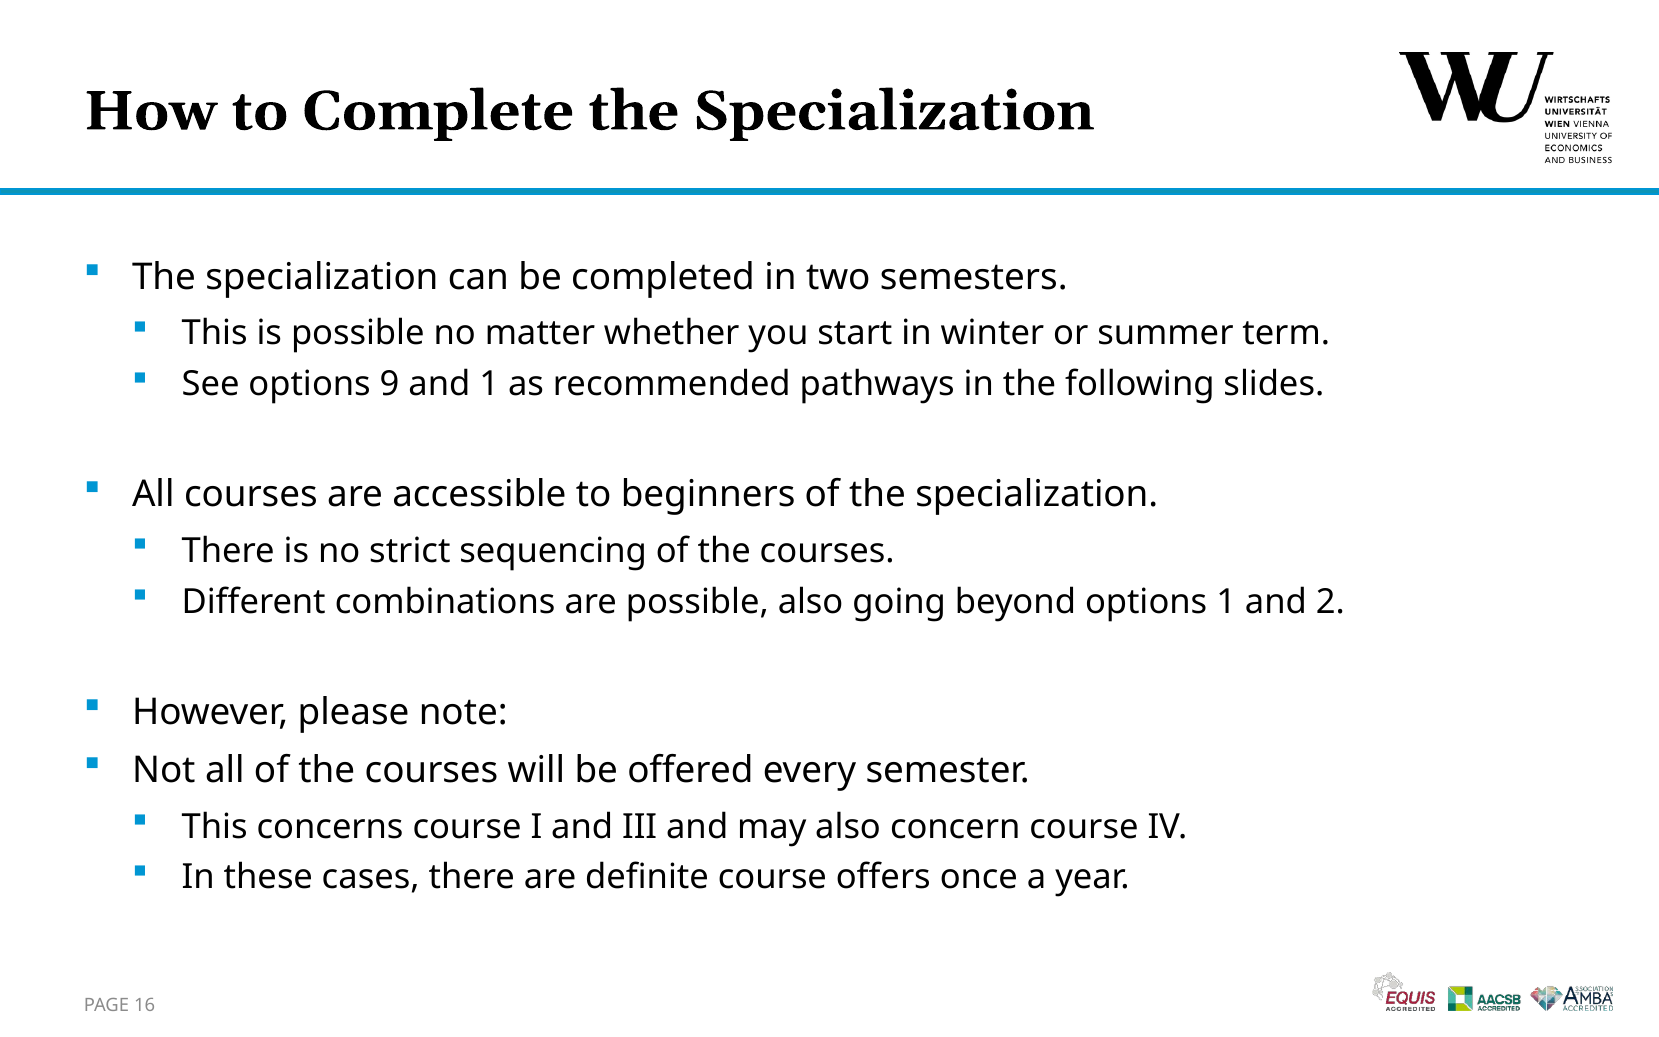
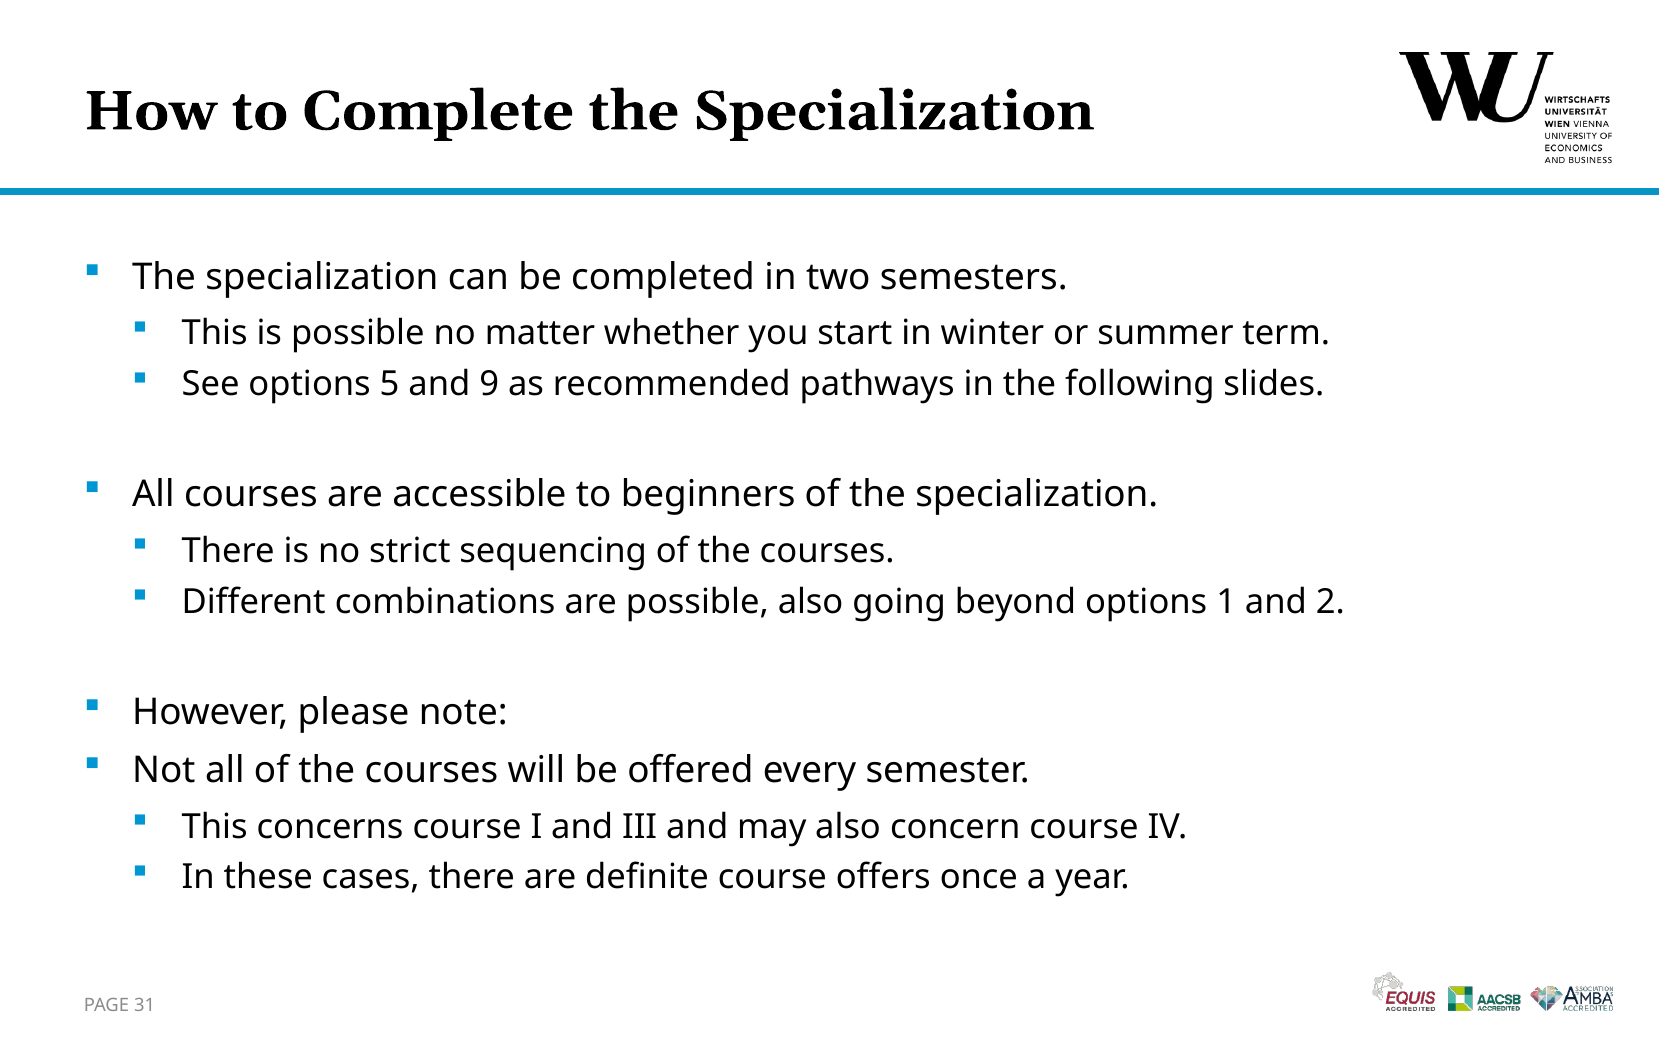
9: 9 -> 5 (390, 384)
and 1: 1 -> 9 (489, 384)
16: 16 -> 31 (145, 1005)
